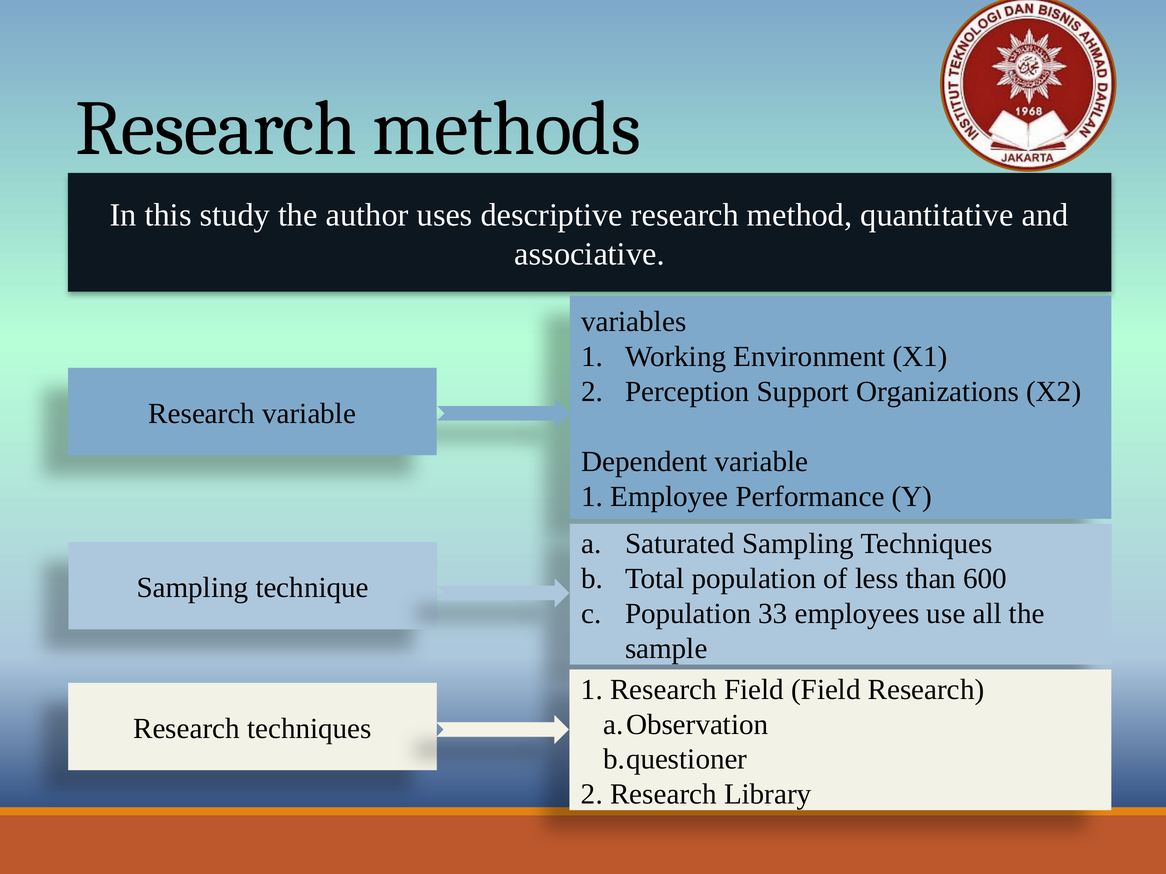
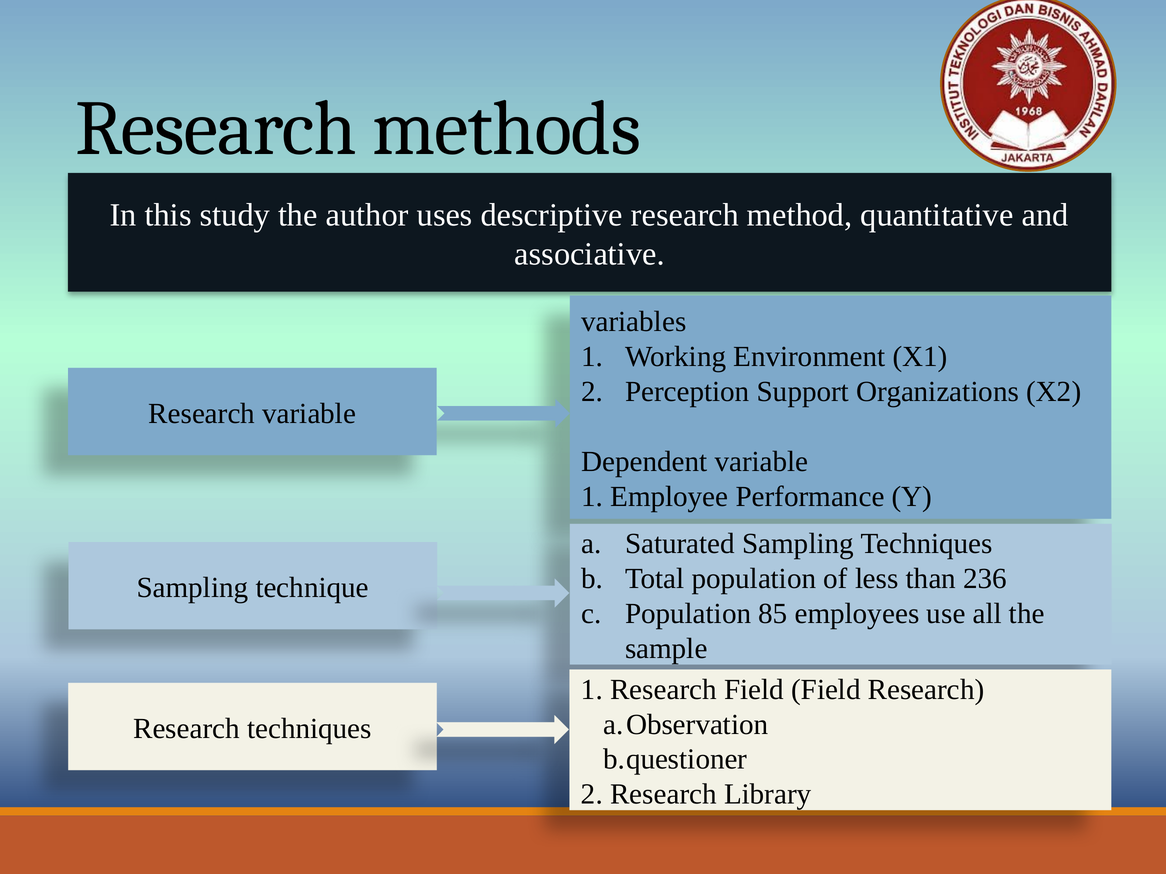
600: 600 -> 236 (985, 579)
33: 33 -> 85 (773, 614)
